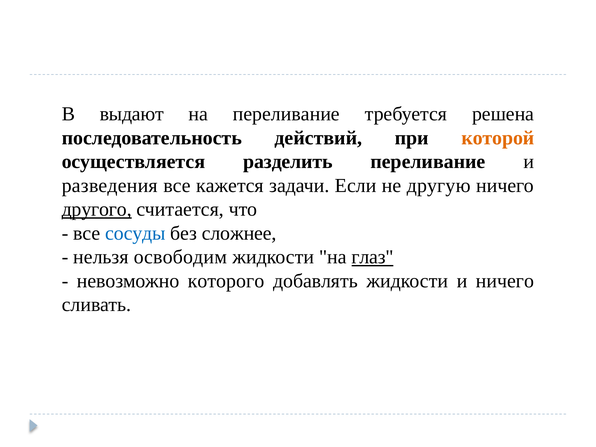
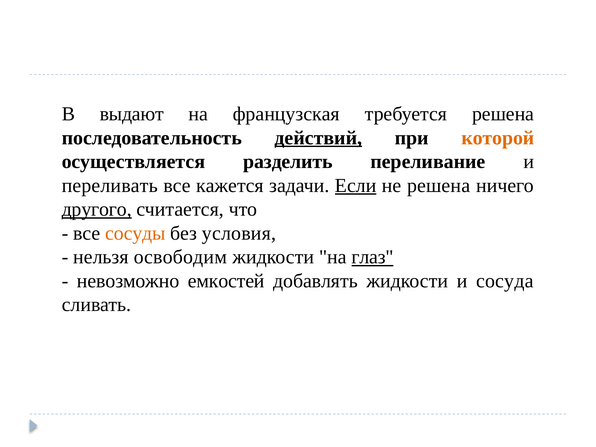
на переливание: переливание -> французская (286, 114)
действий underline: none -> present (318, 138)
разведения: разведения -> переливать (110, 186)
Если underline: none -> present (356, 186)
не другую: другую -> решена (439, 186)
сосуды colour: blue -> orange (135, 233)
сложнее: сложнее -> условия (239, 233)
которого: которого -> емкостей (226, 281)
и ничего: ничего -> сосуда (505, 281)
